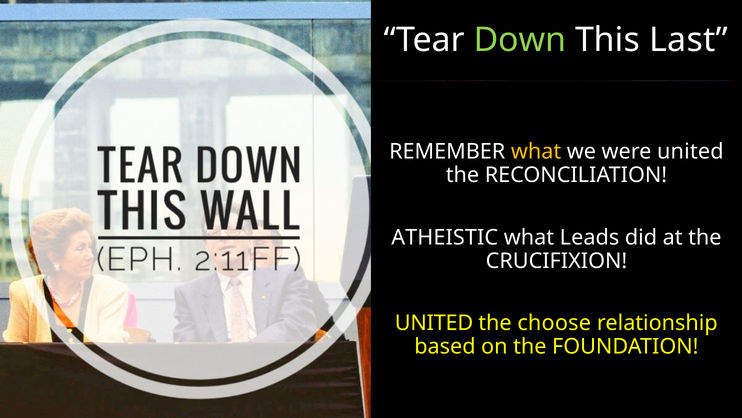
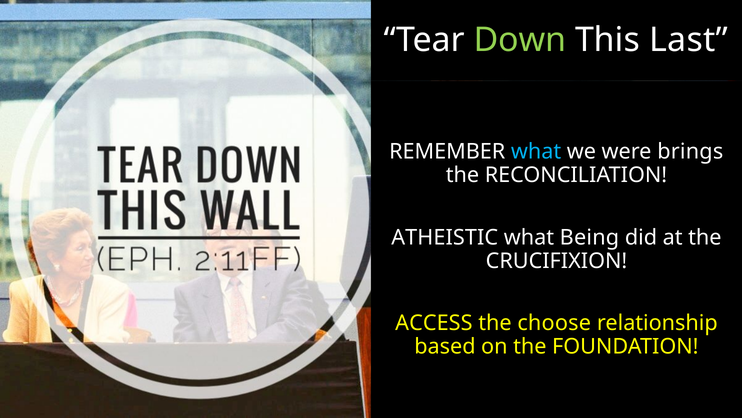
what colour: yellow -> light blue (536, 152)
were united: united -> brings (690, 152)
Leads: Leads -> Being (589, 237)
UNITED: UNITED -> ACCESS (434, 323)
